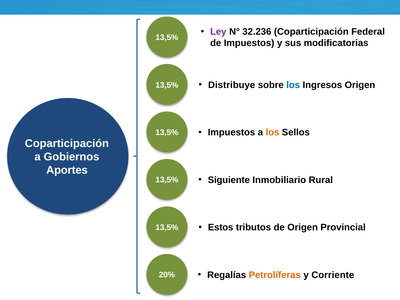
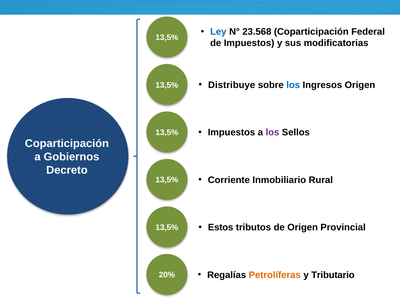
Ley colour: purple -> blue (218, 32)
32.236: 32.236 -> 23.568 (257, 32)
los colour: orange -> purple (272, 133)
Aportes: Aportes -> Decreto (67, 170)
Siguiente: Siguiente -> Corriente (229, 180)
Corriente: Corriente -> Tributario (333, 275)
